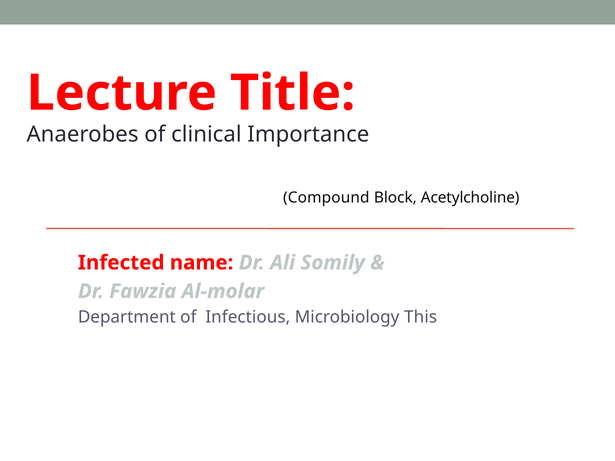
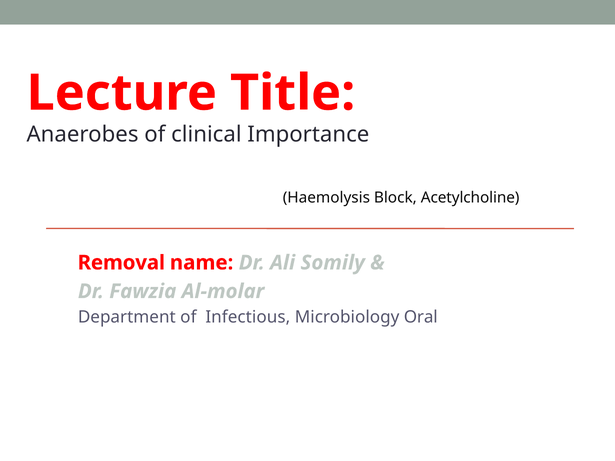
Compound: Compound -> Haemolysis (326, 198)
Infected: Infected -> Removal (121, 263)
This: This -> Oral (421, 317)
